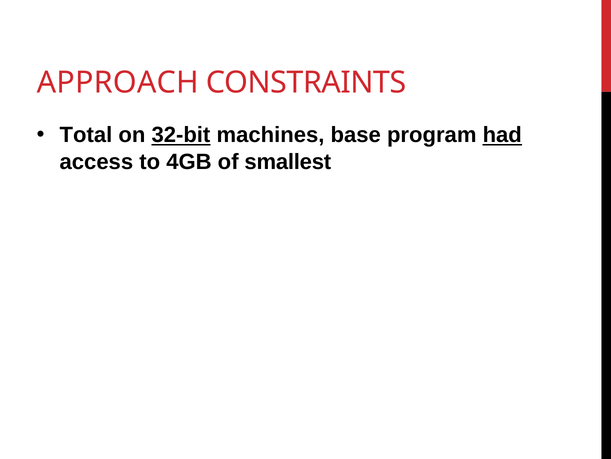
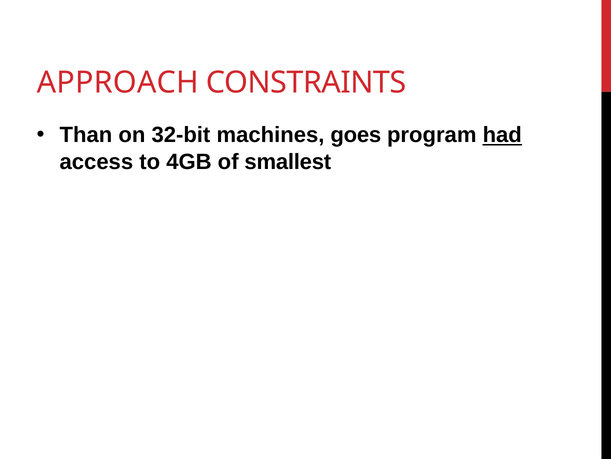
Total: Total -> Than (86, 135)
32-bit underline: present -> none (181, 135)
base: base -> goes (356, 135)
